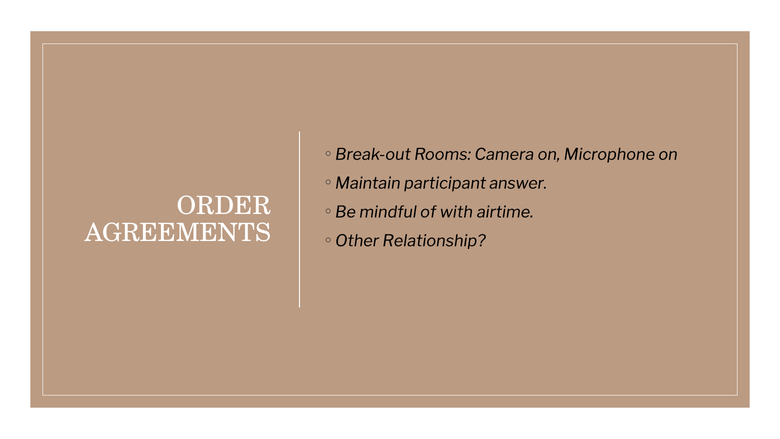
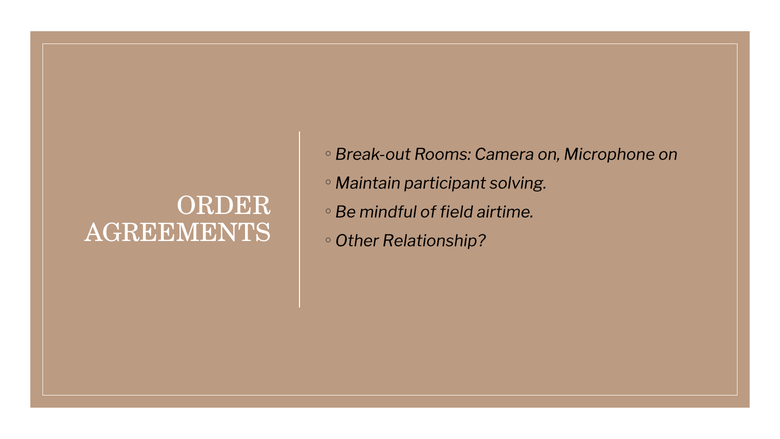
answer: answer -> solving (518, 183)
with: with -> field (456, 212)
